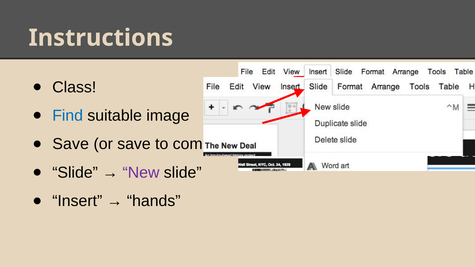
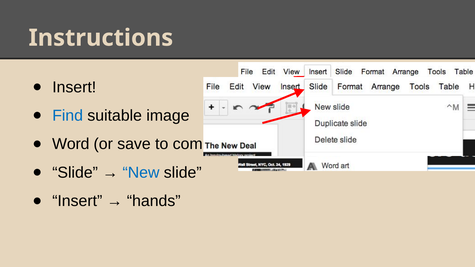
Class: Class -> Insert (74, 87)
Save: Save -> Word (71, 144)
New colour: purple -> blue (141, 173)
